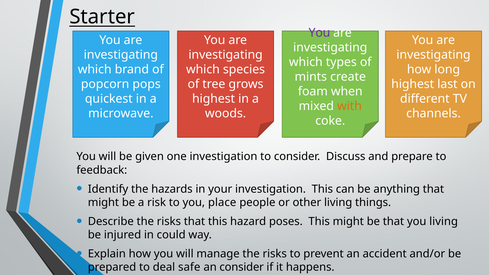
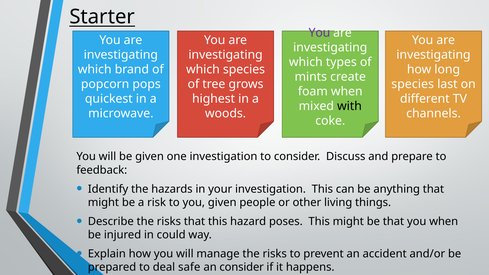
highest: highest -> species (413, 84)
with colour: orange -> black (349, 106)
you place: place -> given (222, 202)
you living: living -> when (444, 221)
